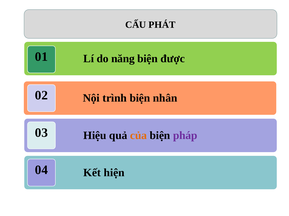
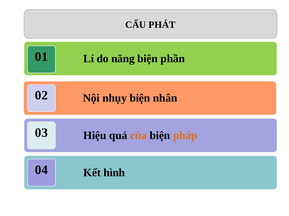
được: được -> phần (173, 59)
trình: trình -> nhụy (115, 98)
pháp colour: purple -> orange (185, 136)
hiện: hiện -> hình (114, 173)
